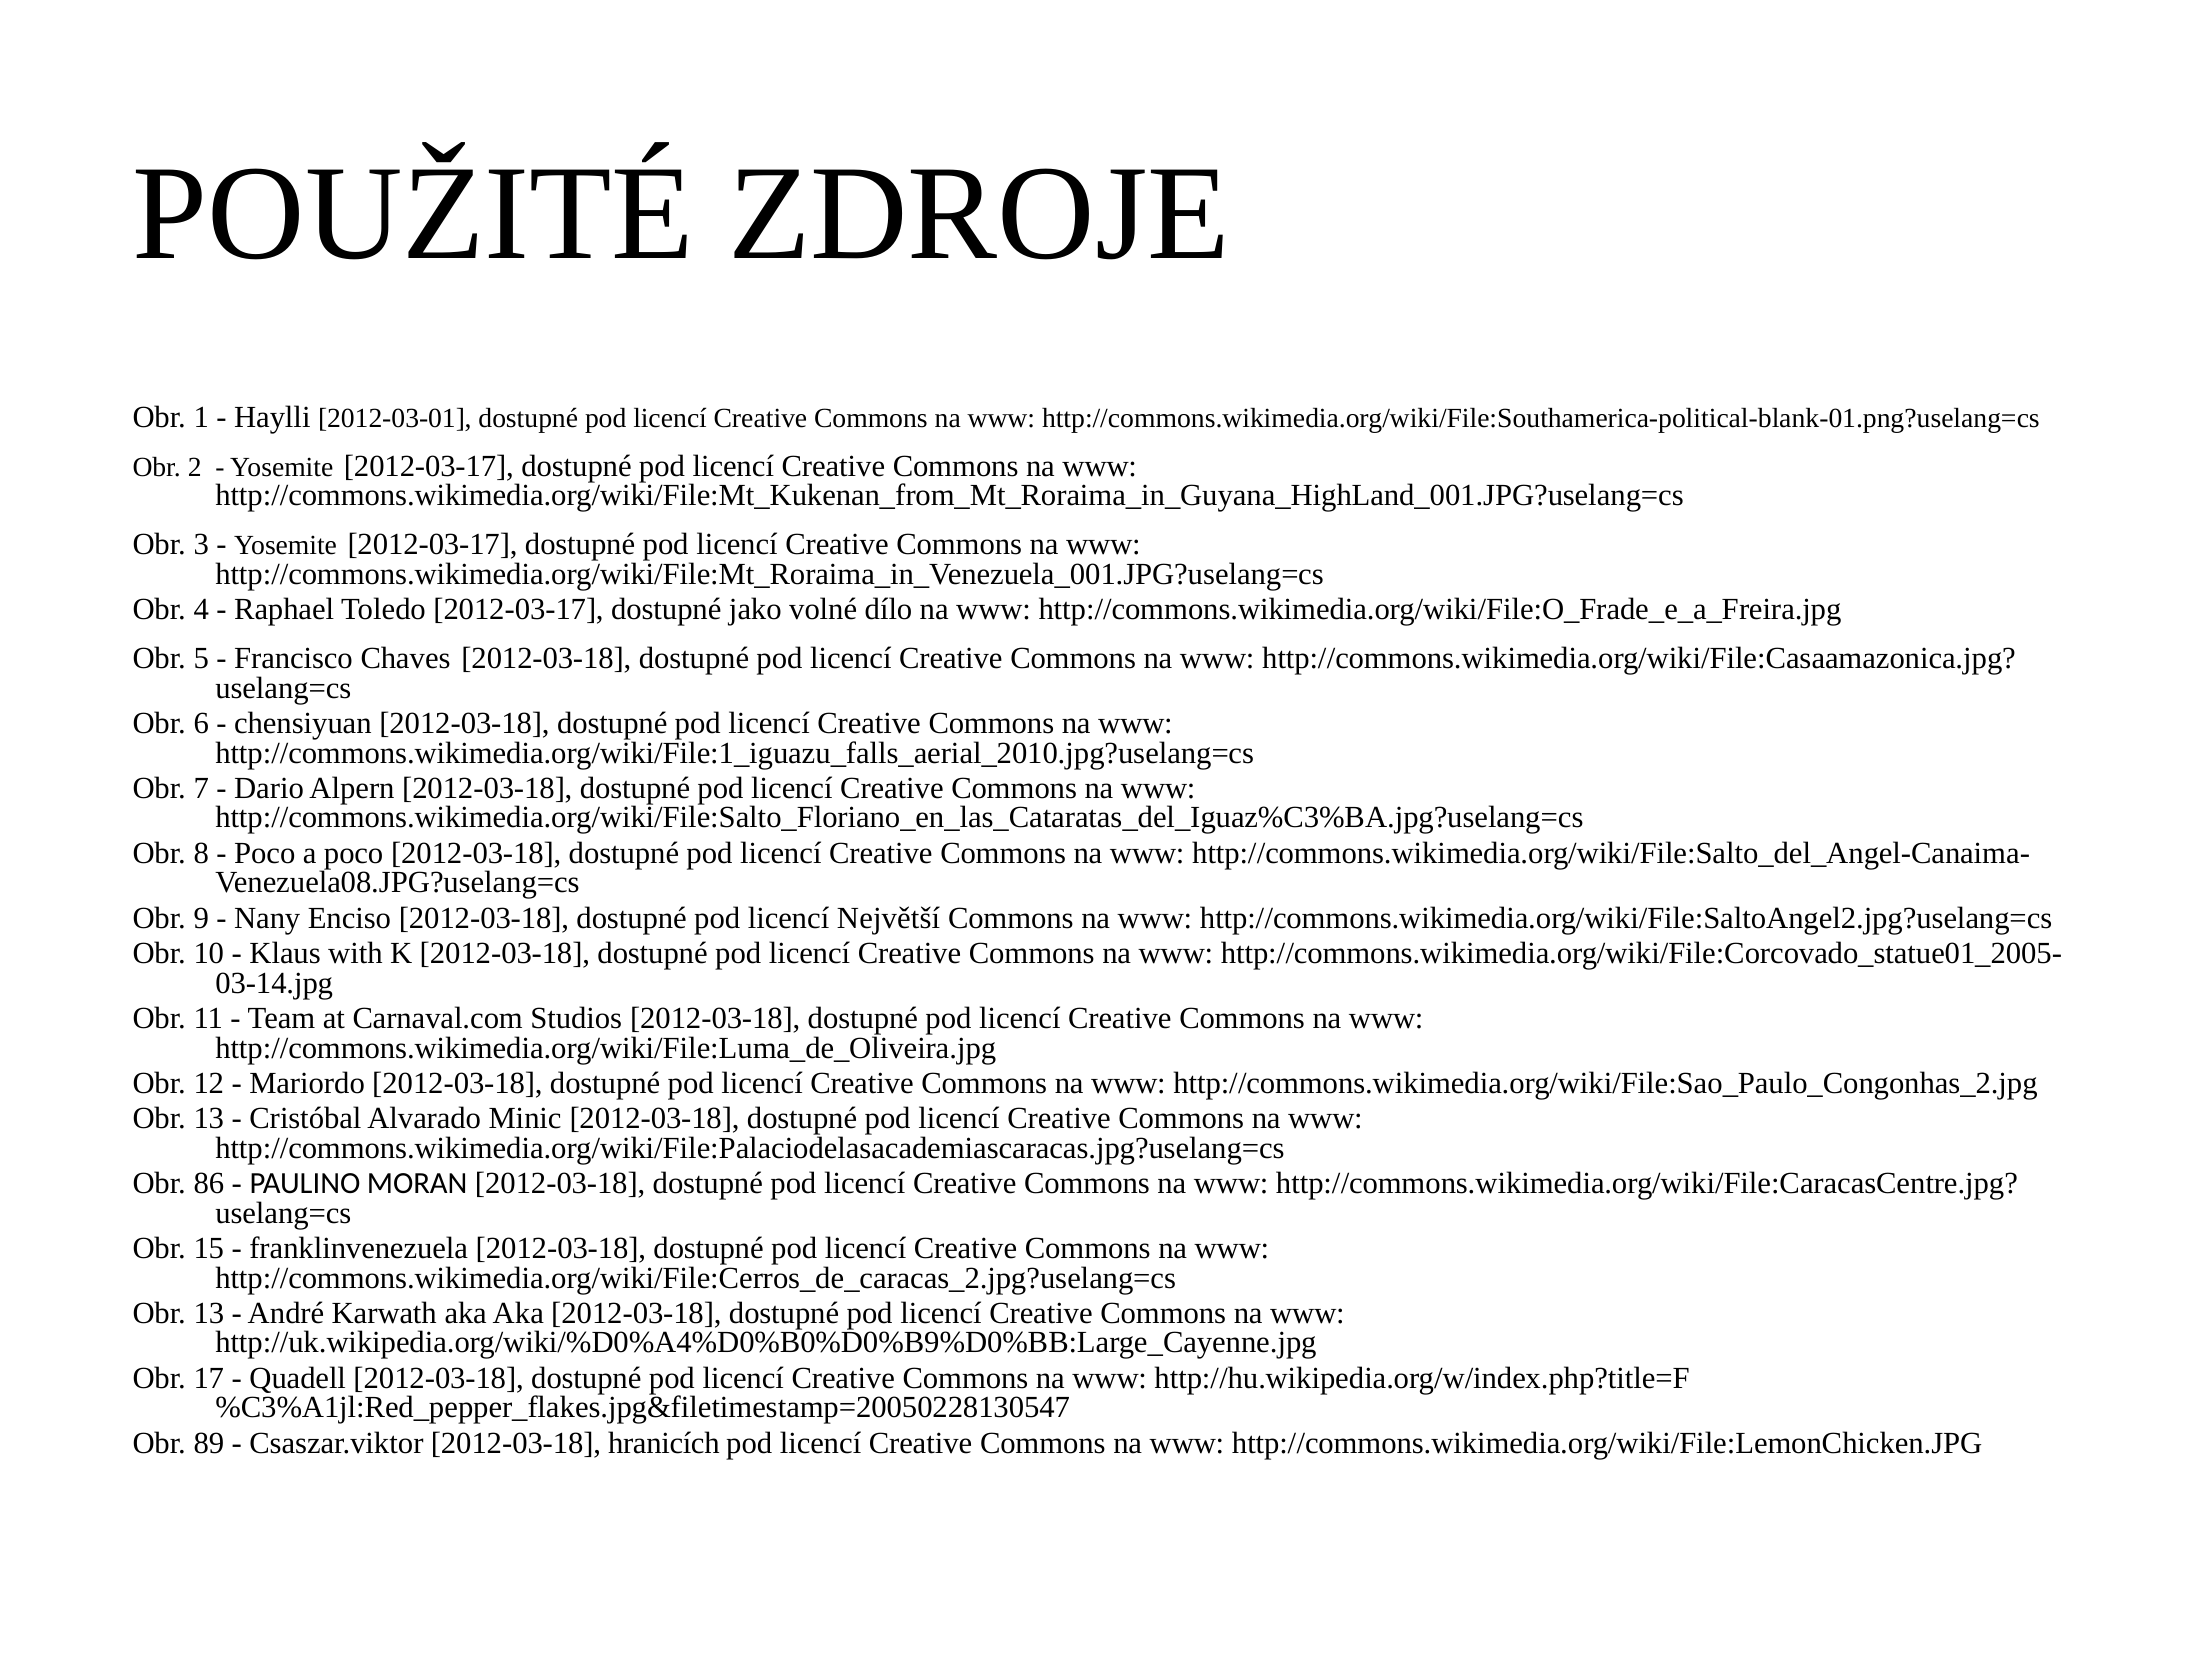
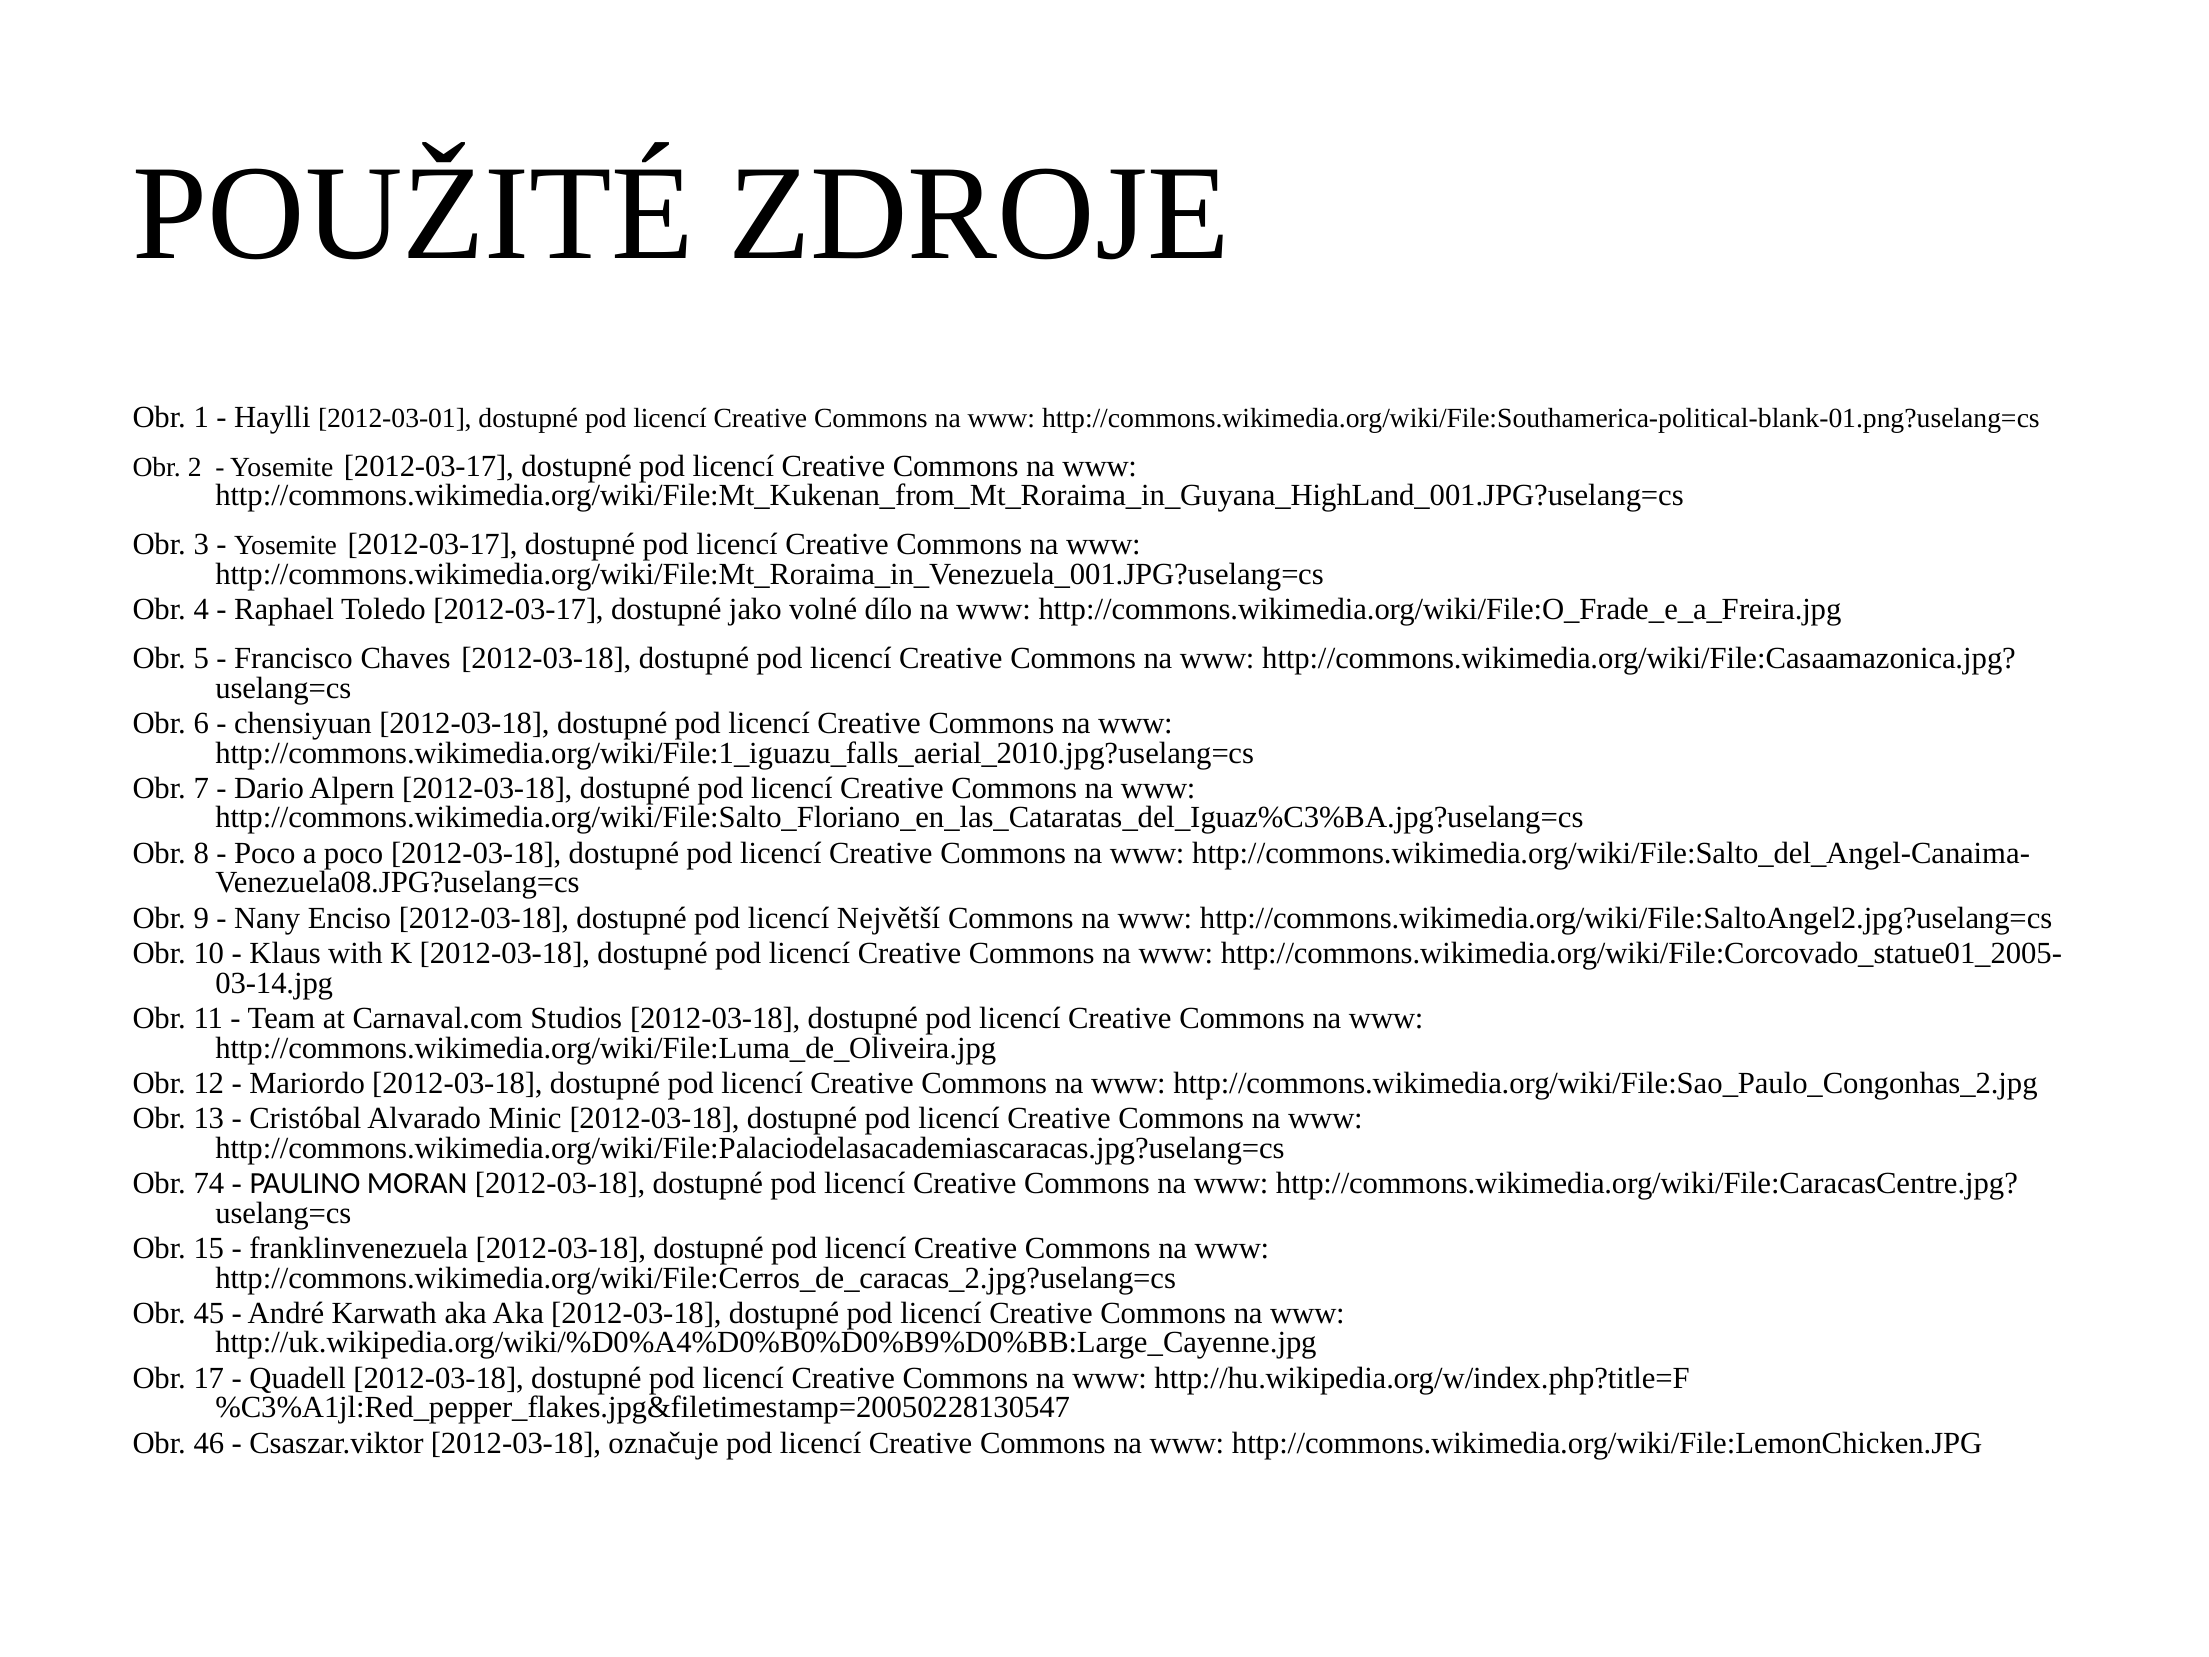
86: 86 -> 74 (209, 1183)
13: 13 -> 45 (209, 1313)
89: 89 -> 46 (209, 1443)
hranicích: hranicích -> označuje (664, 1443)
